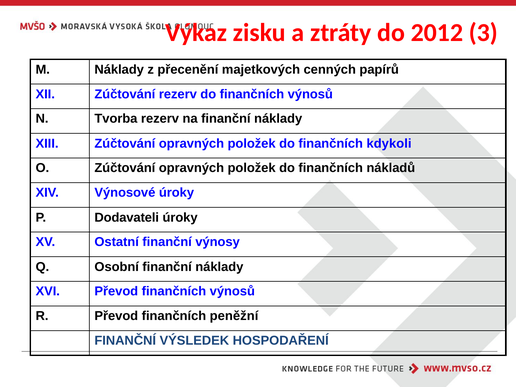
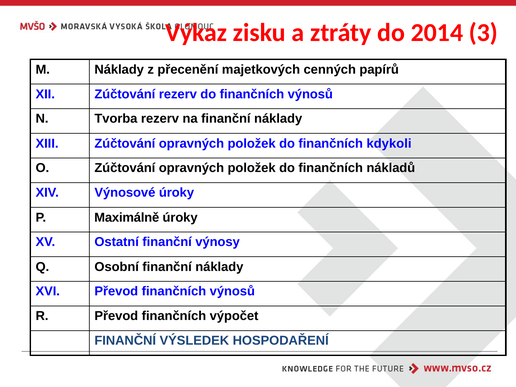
2012: 2012 -> 2014 (437, 33)
Dodavateli: Dodavateli -> Maximálně (127, 217)
peněžní: peněžní -> výpočet (234, 316)
